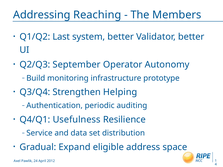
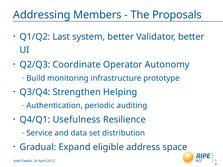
Reaching: Reaching -> Members (97, 15)
Members: Members -> Proposals (177, 15)
September: September -> Coordinate (77, 65)
